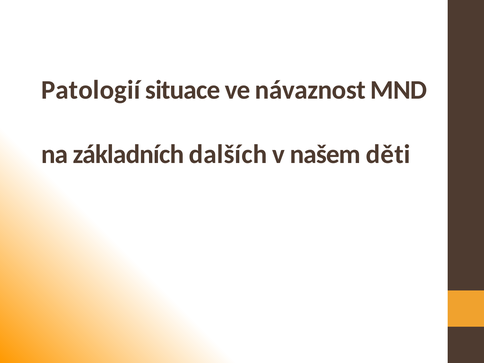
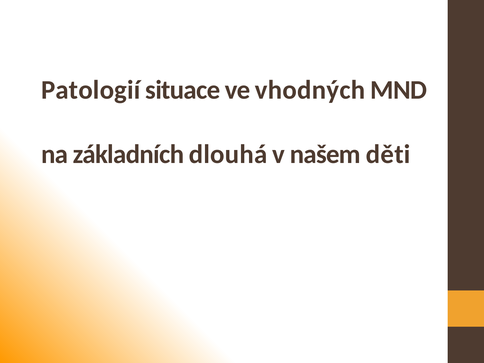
návaznost: návaznost -> vhodných (310, 90)
dalších: dalších -> dlouhá (228, 154)
